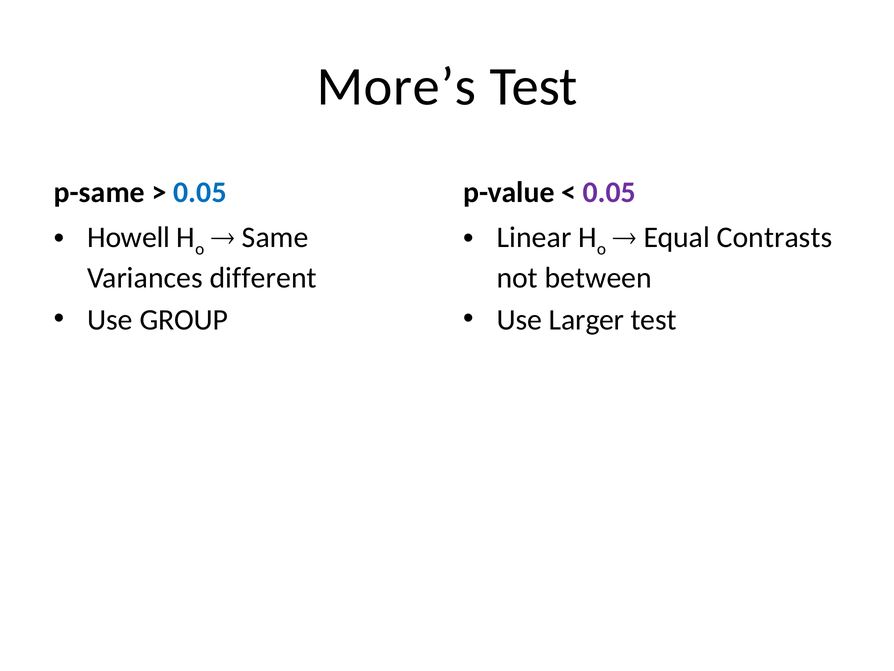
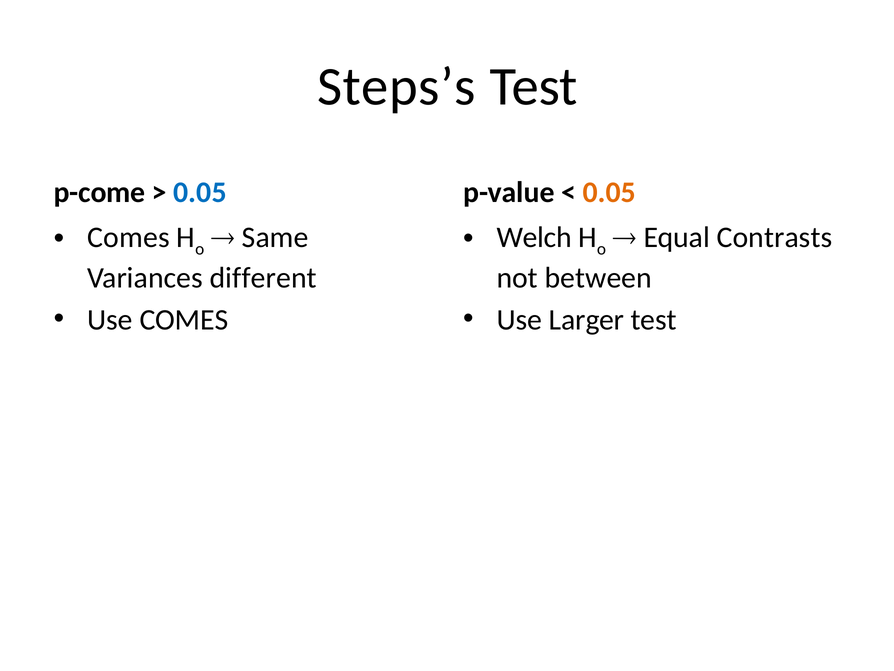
More’s: More’s -> Steps’s (396, 87)
p-same: p-same -> p-come (99, 192)
0.05 colour: purple -> orange (609, 192)
Howell: Howell -> Comes (128, 237)
Linear: Linear -> Welch (534, 237)
Use GROUP: GROUP -> COMES (184, 319)
